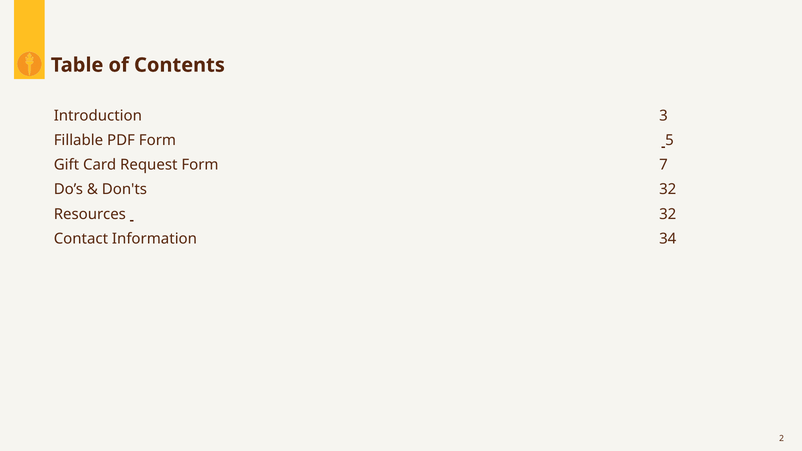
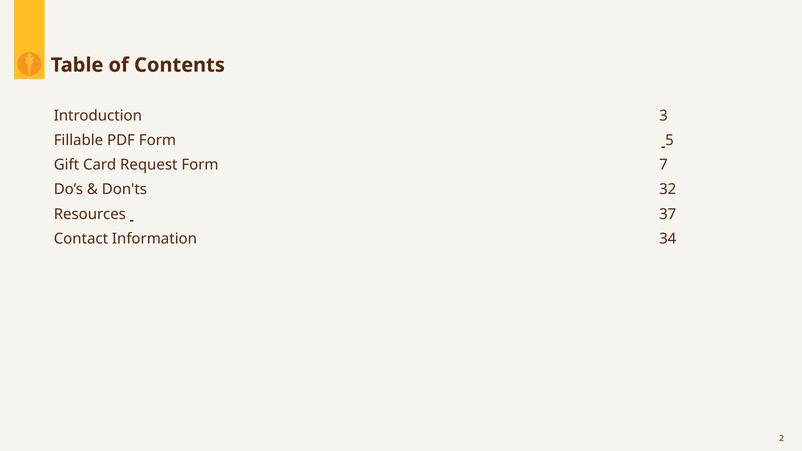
Resources 32: 32 -> 37 (668, 214)
